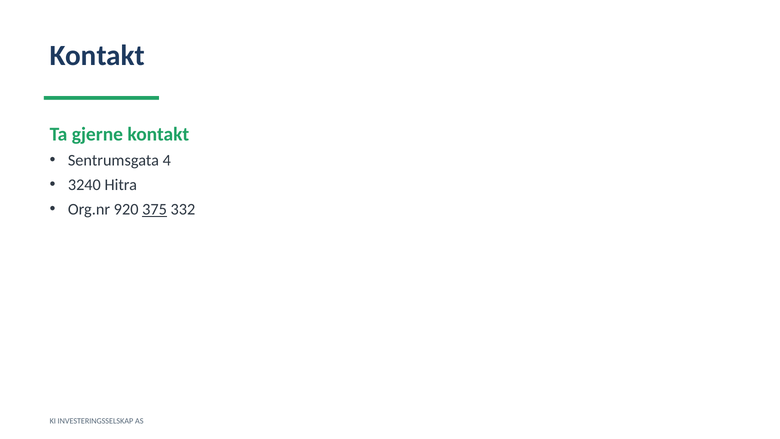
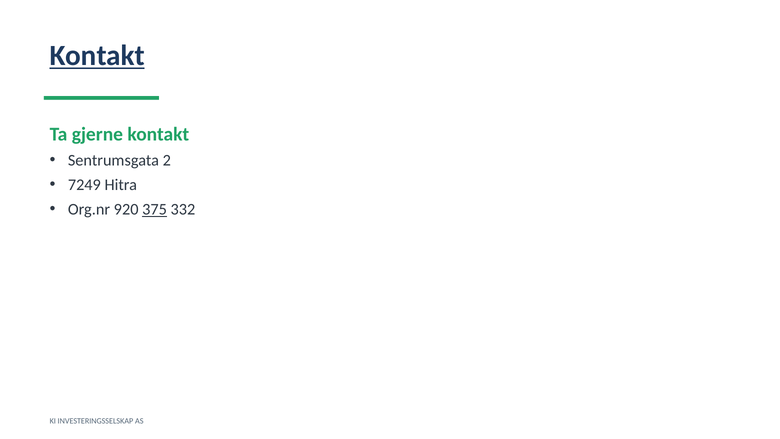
Kontakt underline: none -> present (97, 56)
4: 4 -> 2 (167, 160)
3240: 3240 -> 7249 (84, 185)
